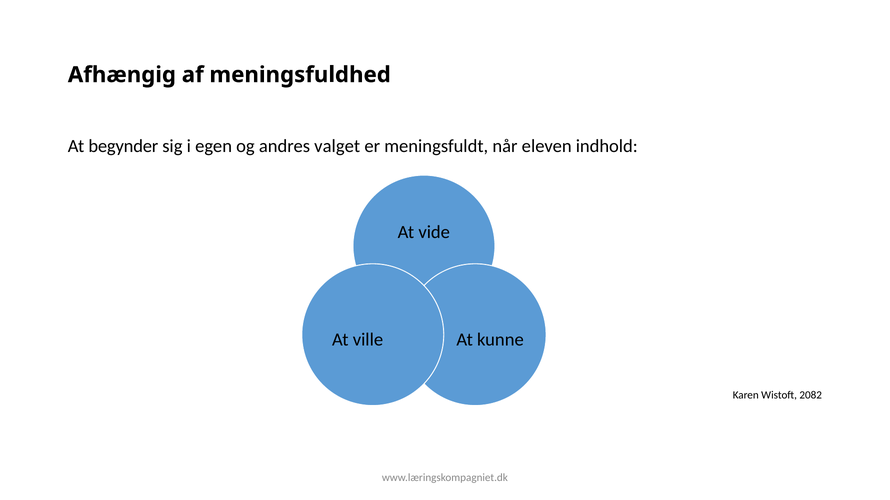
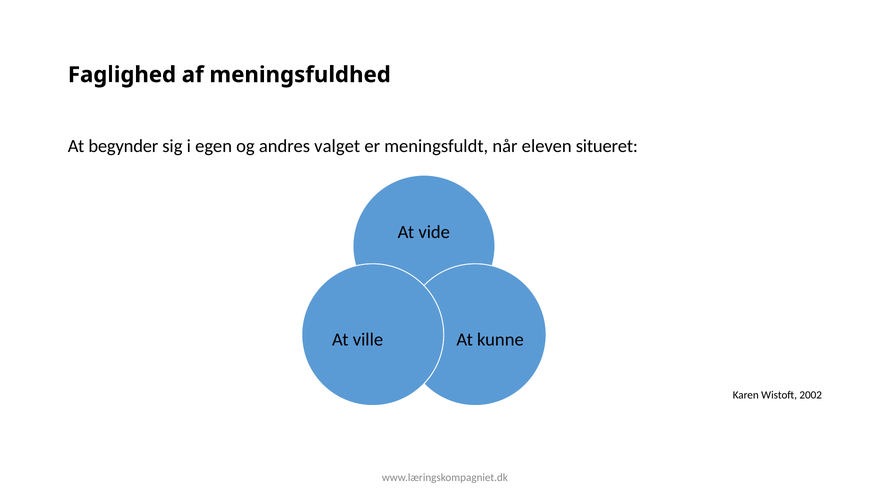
Afhængig: Afhængig -> Faglighed (122, 75)
indhold: indhold -> situeret (607, 147)
2082: 2082 -> 2002 (811, 396)
